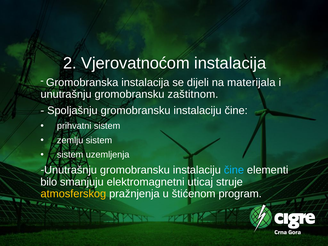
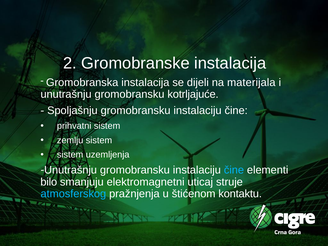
Vjerovatnoćom: Vjerovatnoćom -> Gromobranske (135, 63)
zaštitnom: zaštitnom -> kotrljajuće (193, 94)
atmosferskog colour: yellow -> light blue (73, 194)
program: program -> kontaktu (240, 194)
